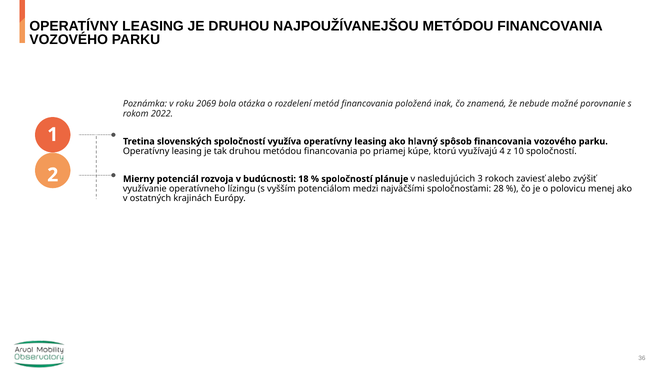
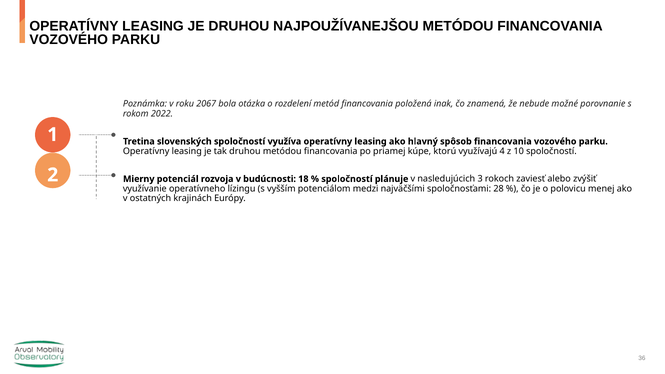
2069: 2069 -> 2067 (206, 104)
